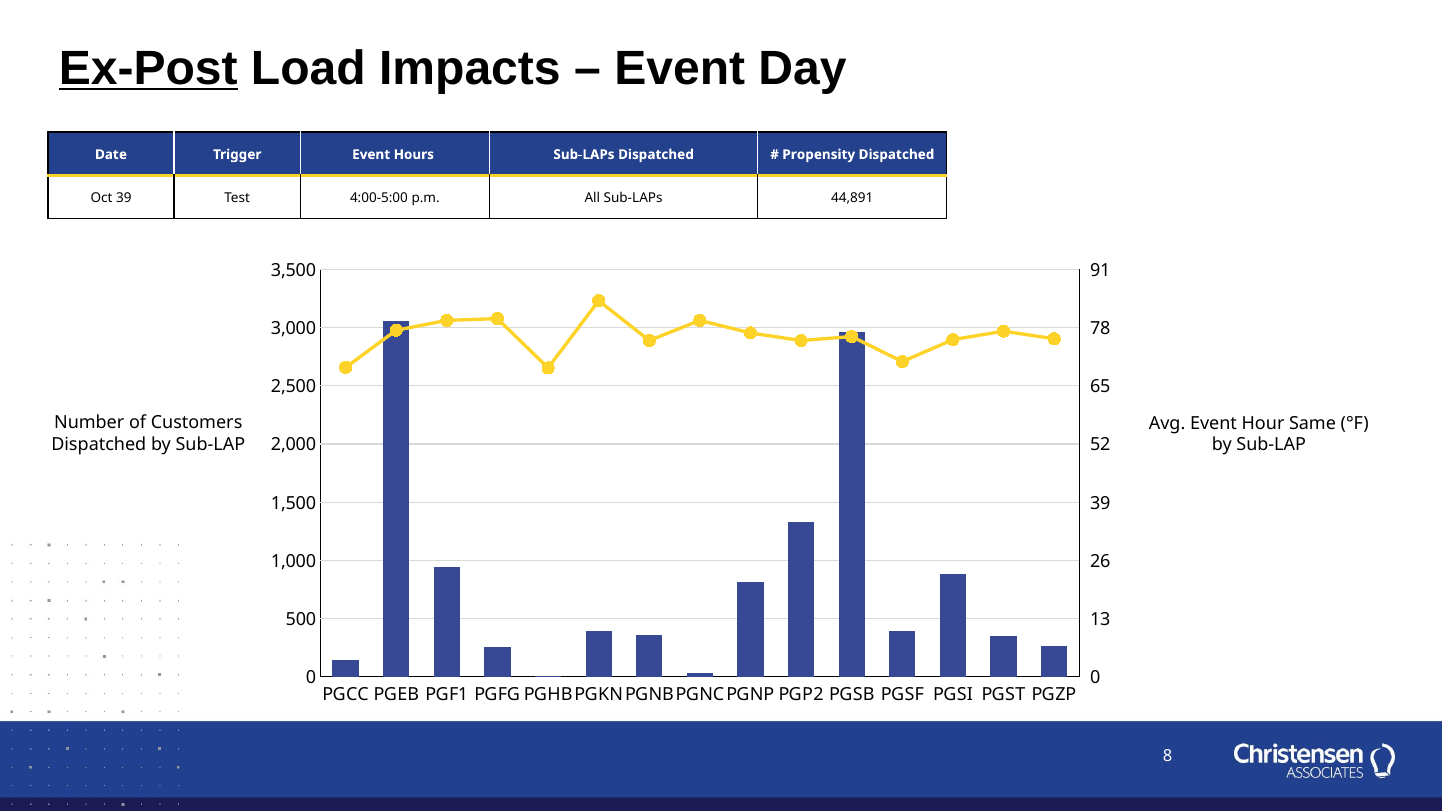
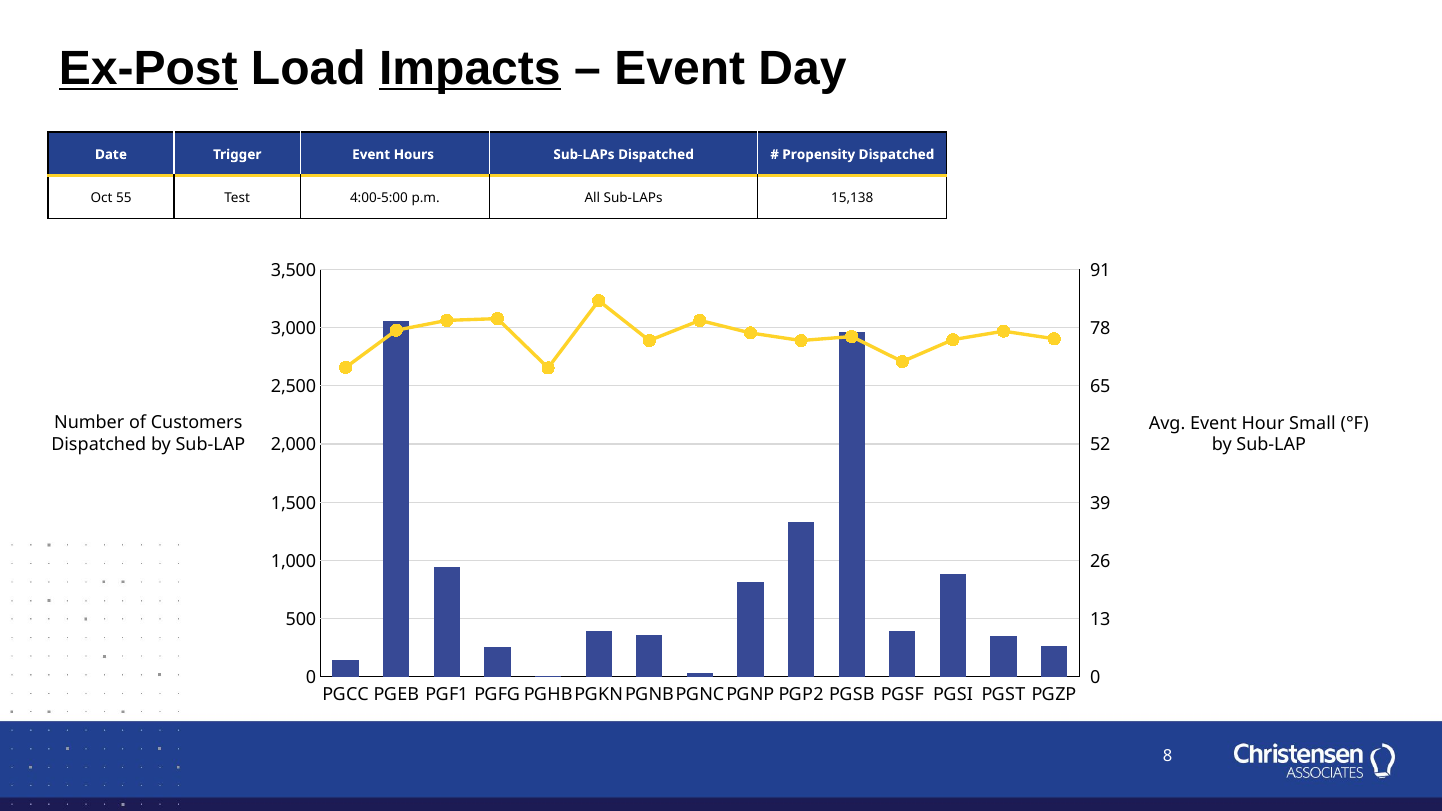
Impacts underline: none -> present (470, 68)
Oct 39: 39 -> 55 (124, 198)
44,891: 44,891 -> 15,138 (852, 198)
Same: Same -> Small (1312, 423)
